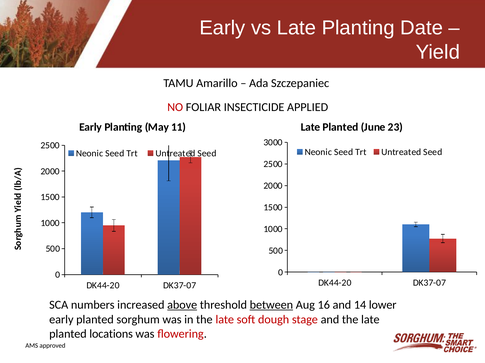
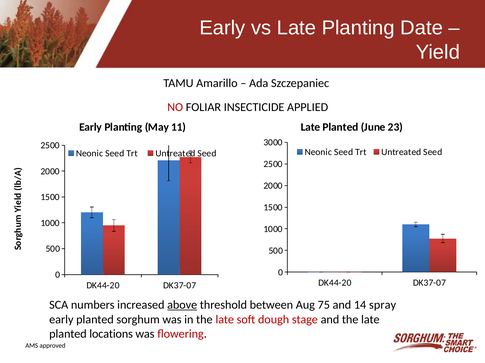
between underline: present -> none (271, 306)
16: 16 -> 75 (324, 306)
lower: lower -> spray (383, 306)
